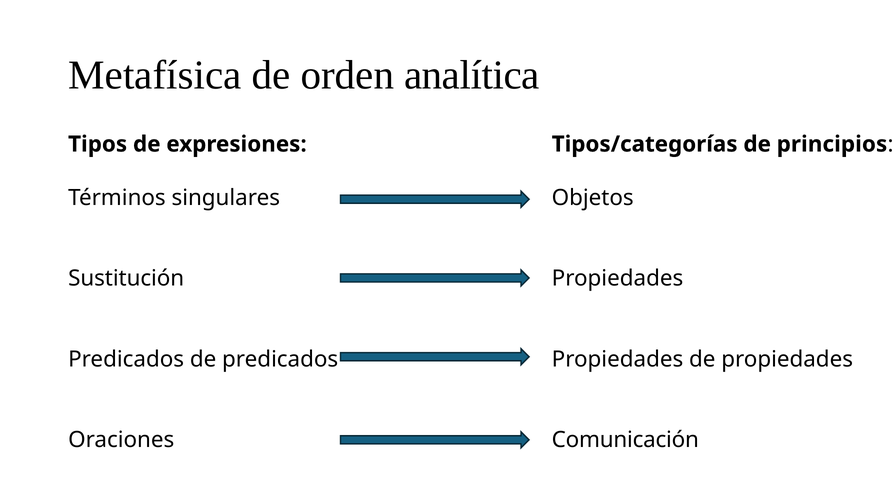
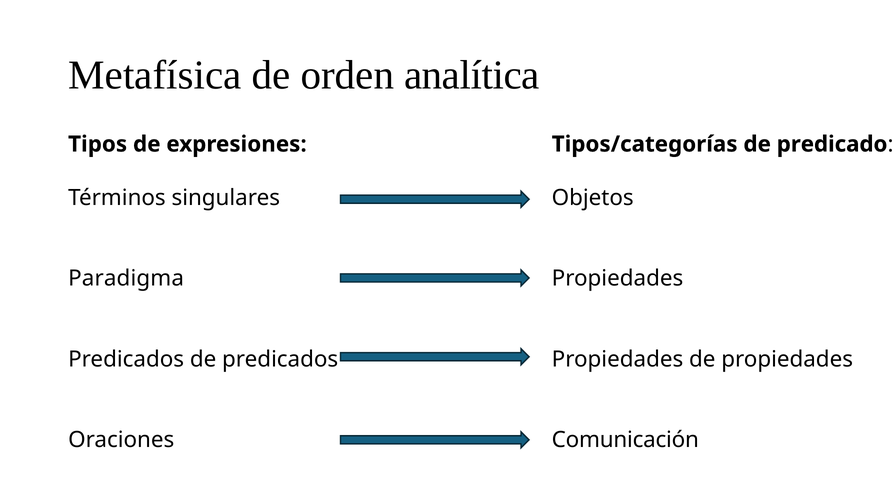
principios: principios -> predicado (832, 144)
Sustitución: Sustitución -> Paradigma (126, 279)
